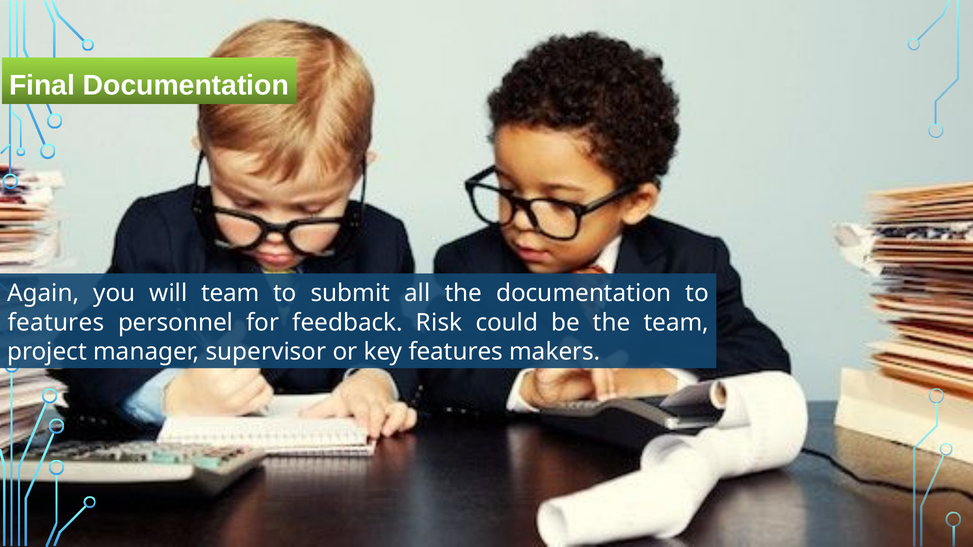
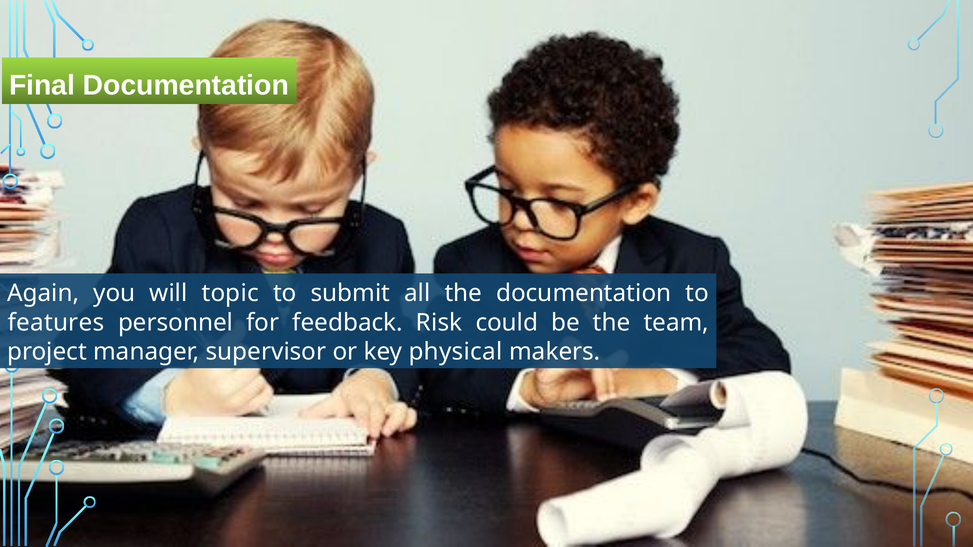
will team: team -> topic (230, 294)
key features: features -> physical (456, 352)
